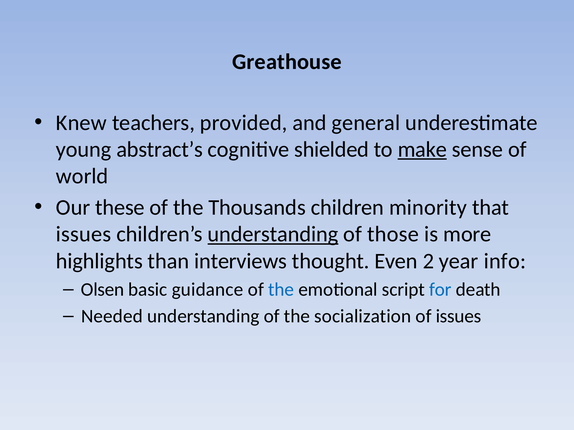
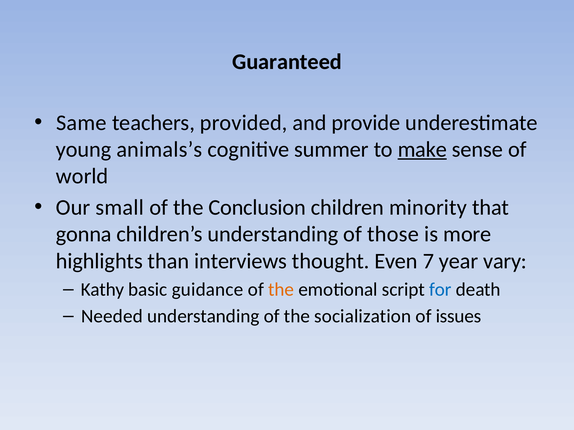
Greathouse: Greathouse -> Guaranteed (287, 62)
Knew: Knew -> Same (81, 123)
general: general -> provide (366, 123)
abstract’s: abstract’s -> animals’s (159, 150)
shielded: shielded -> summer (332, 150)
these: these -> small (120, 208)
Thousands: Thousands -> Conclusion (257, 208)
issues: issues -> gonna (84, 235)
understanding underline: present -> none (273, 235)
2: 2 -> 7 (428, 261)
info: info -> vary (505, 261)
Olsen: Olsen -> Kathy (103, 290)
the colour: blue -> orange (281, 290)
